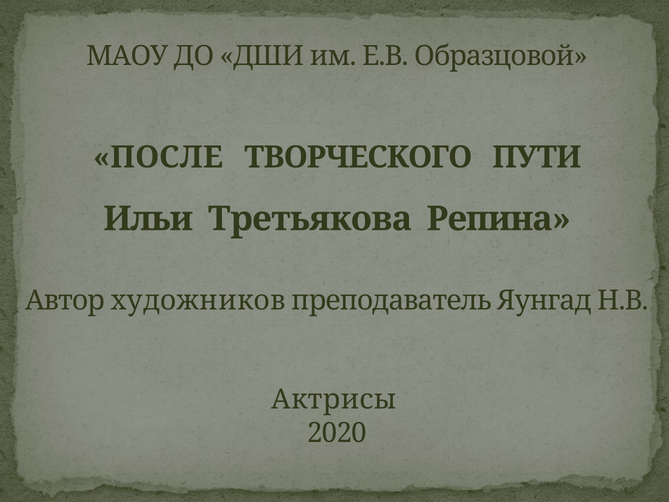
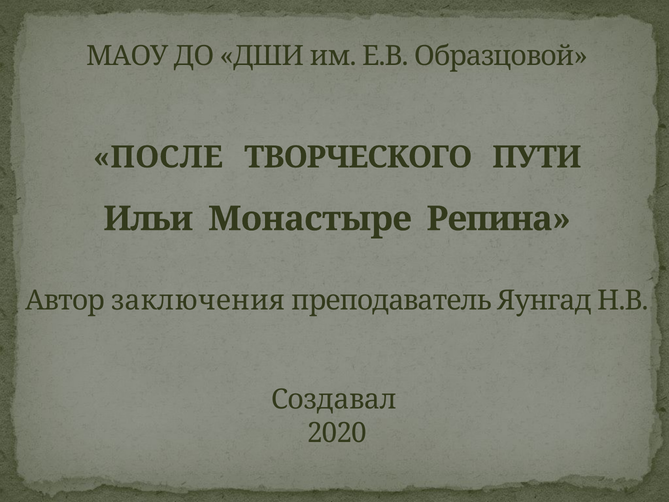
Третьякова: Третьякова -> Монастыре (310, 219)
художников: художников -> заключения (198, 300)
Актрисы: Актрисы -> Создавал (334, 400)
